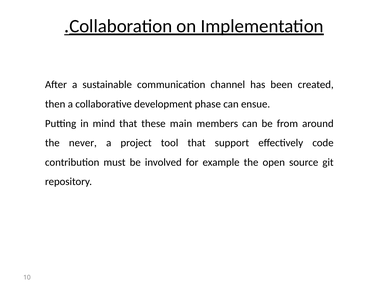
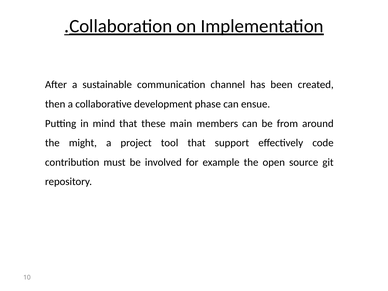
never: never -> might (83, 143)
